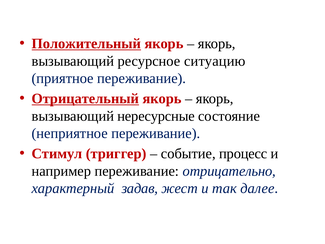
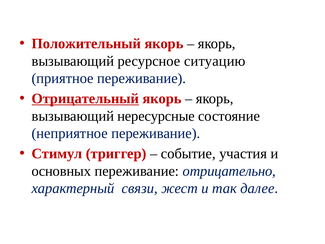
Положительный underline: present -> none (86, 44)
процесс: процесс -> участия (243, 153)
например: например -> основных (61, 171)
задав: задав -> связи (140, 188)
